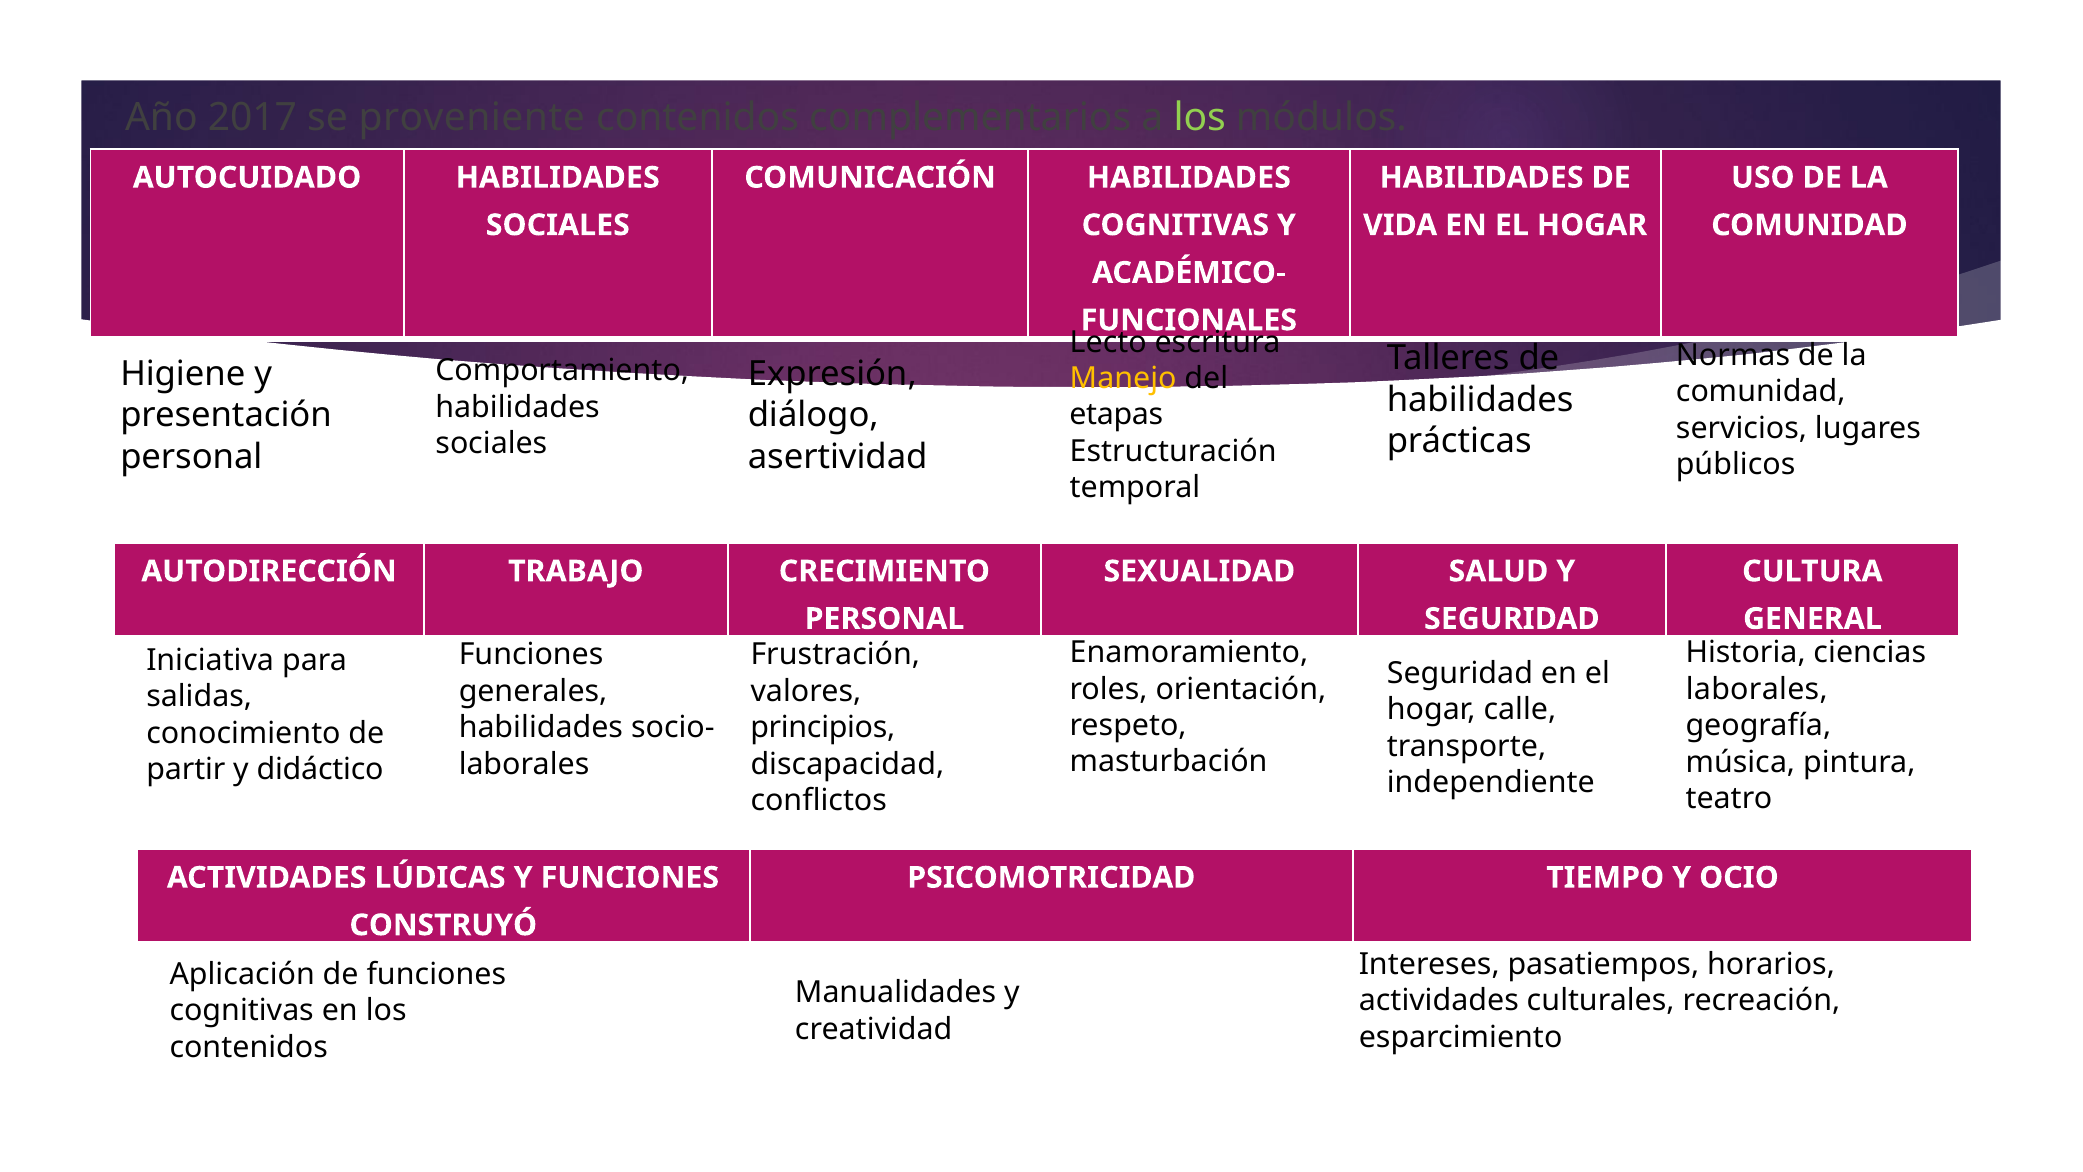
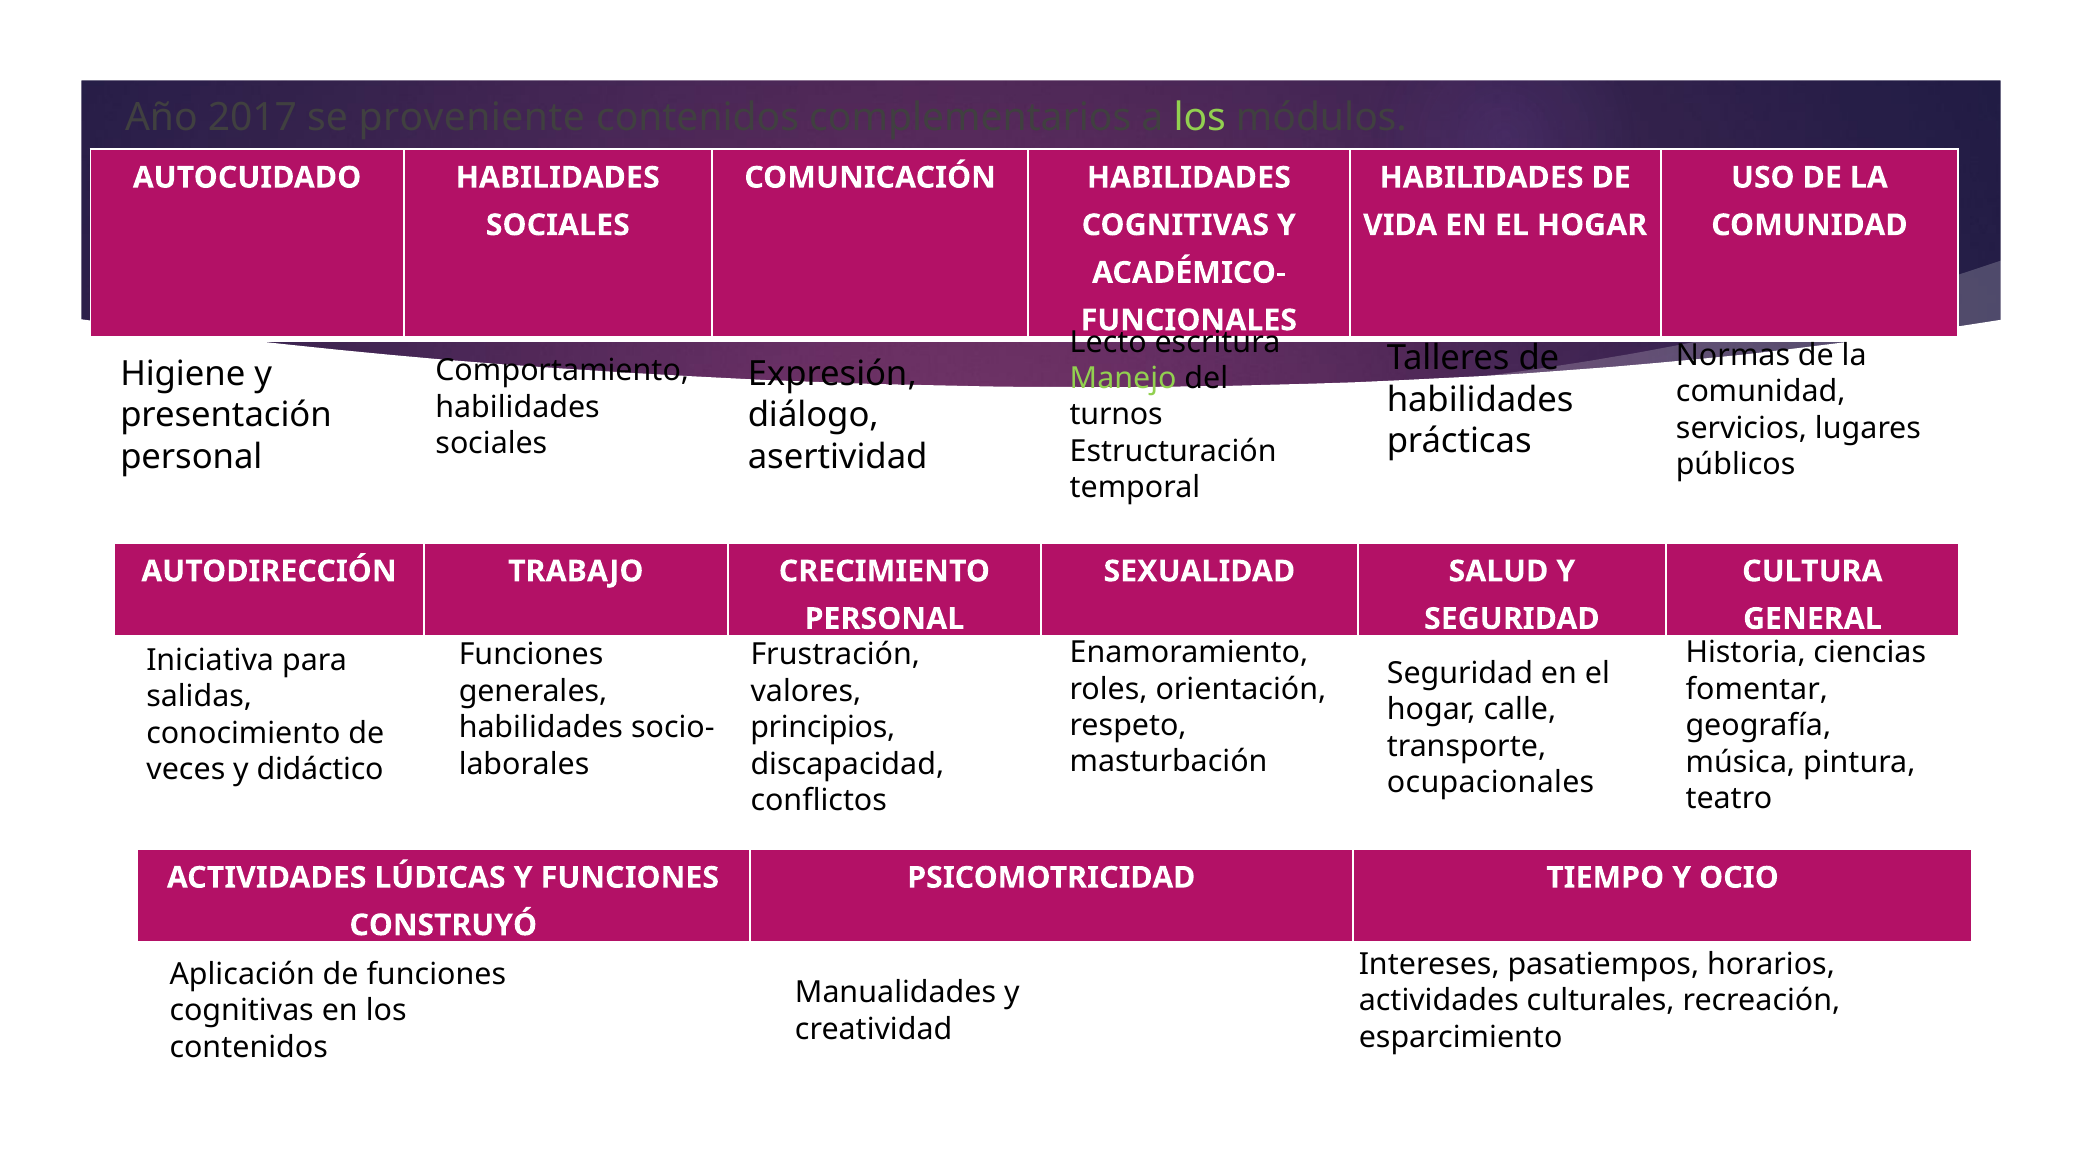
Manejo colour: yellow -> light green (1123, 378)
etapas: etapas -> turnos (1116, 415)
laborales: laborales -> fomentar (1757, 689)
partir: partir -> veces (186, 770)
independiente: independiente -> ocupacionales (1491, 782)
